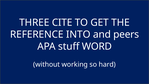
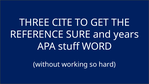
INTO: INTO -> SURE (78, 34)
peers: peers -> years (126, 34)
